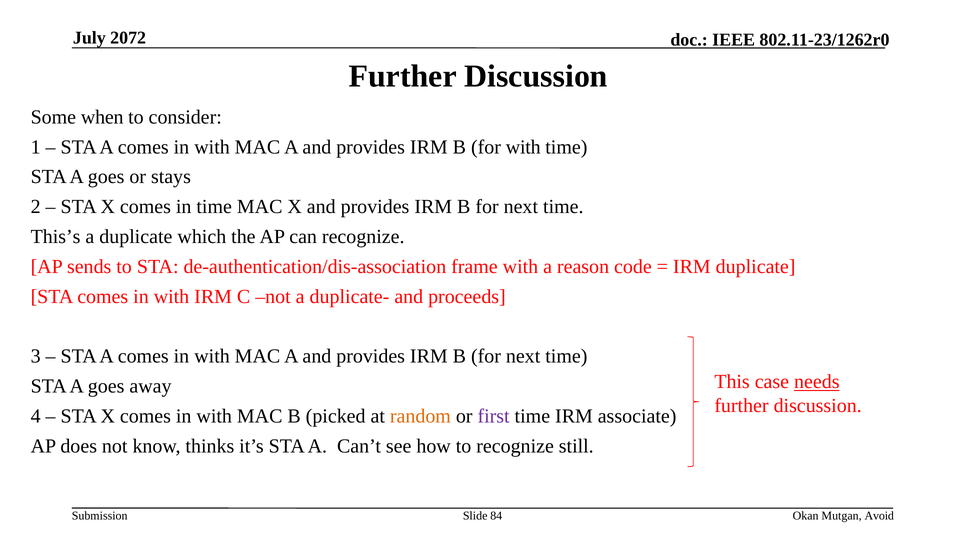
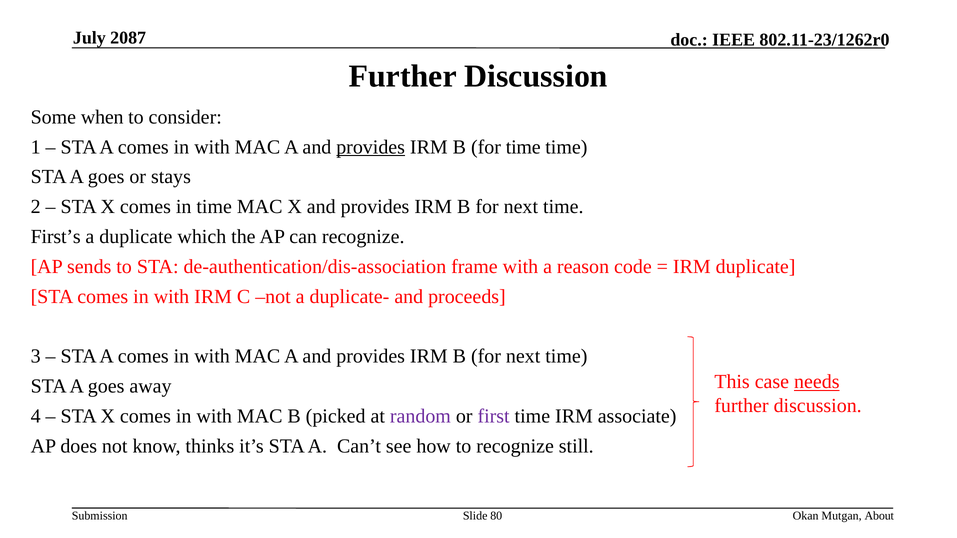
2072: 2072 -> 2087 (128, 38)
provides underline: none -> present (371, 147)
for with: with -> time (523, 147)
This’s: This’s -> First’s (56, 237)
random colour: orange -> purple (420, 416)
84: 84 -> 80 (496, 516)
Avoid: Avoid -> About (879, 516)
